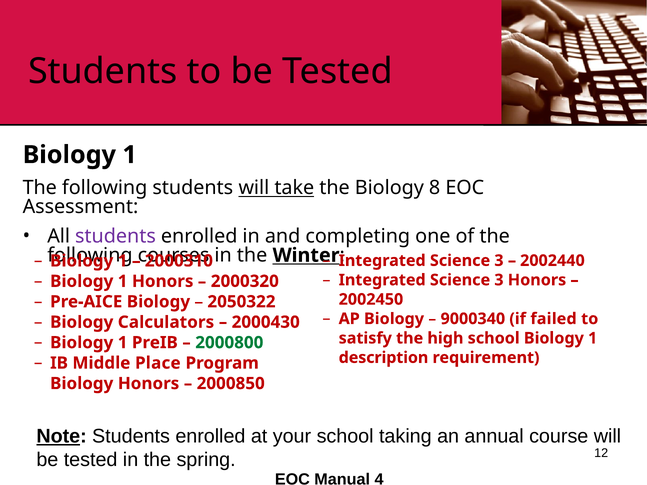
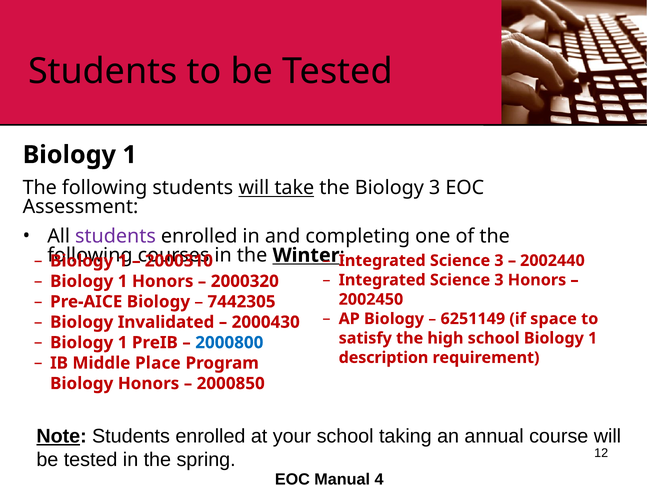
Biology 8: 8 -> 3 (435, 188)
2050322: 2050322 -> 7442305 (241, 302)
9000340: 9000340 -> 6251149 (473, 319)
failed: failed -> space (554, 319)
Calculators: Calculators -> Invalidated (166, 322)
2000800 colour: green -> blue (229, 343)
